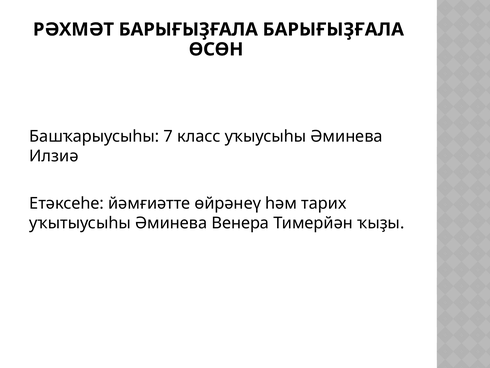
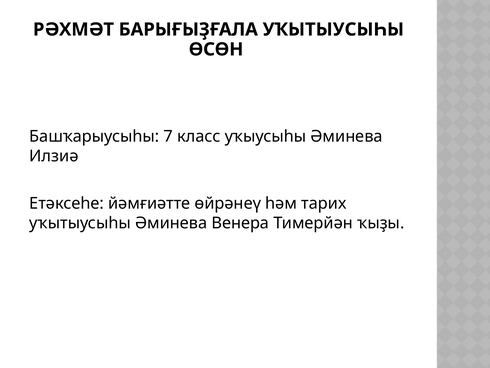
БАРЫҒЫҘҒАЛА БАРЫҒЫҘҒАЛА: БАРЫҒЫҘҒАЛА -> УҠЫТЫУСЫҺЫ (333, 29)
